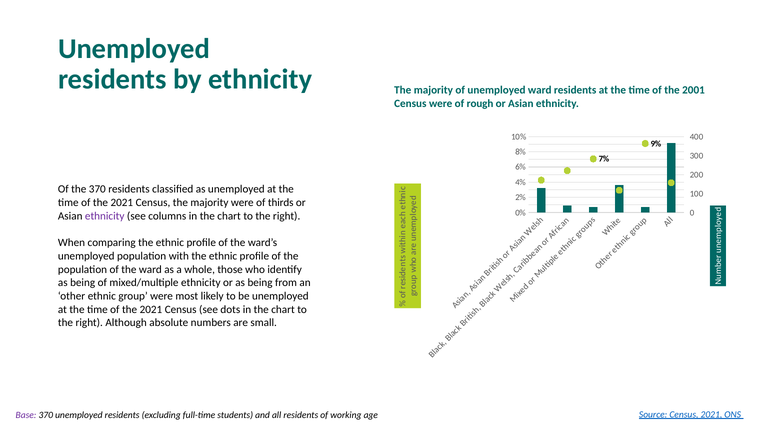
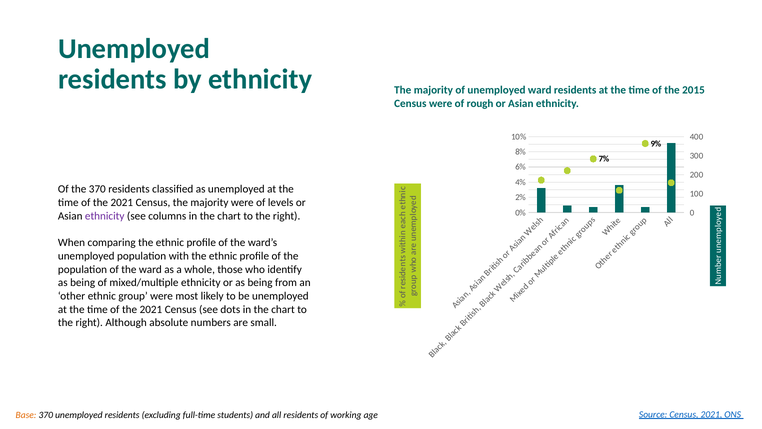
2001: 2001 -> 2015 (693, 90)
thirds: thirds -> levels (281, 202)
Base colour: purple -> orange (26, 415)
